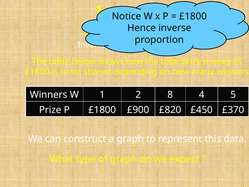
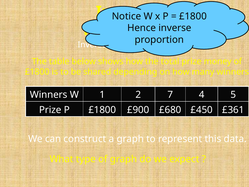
8: 8 -> 7 (170, 95)
£820: £820 -> £680 (170, 110)
£370: £370 -> £361 (233, 110)
